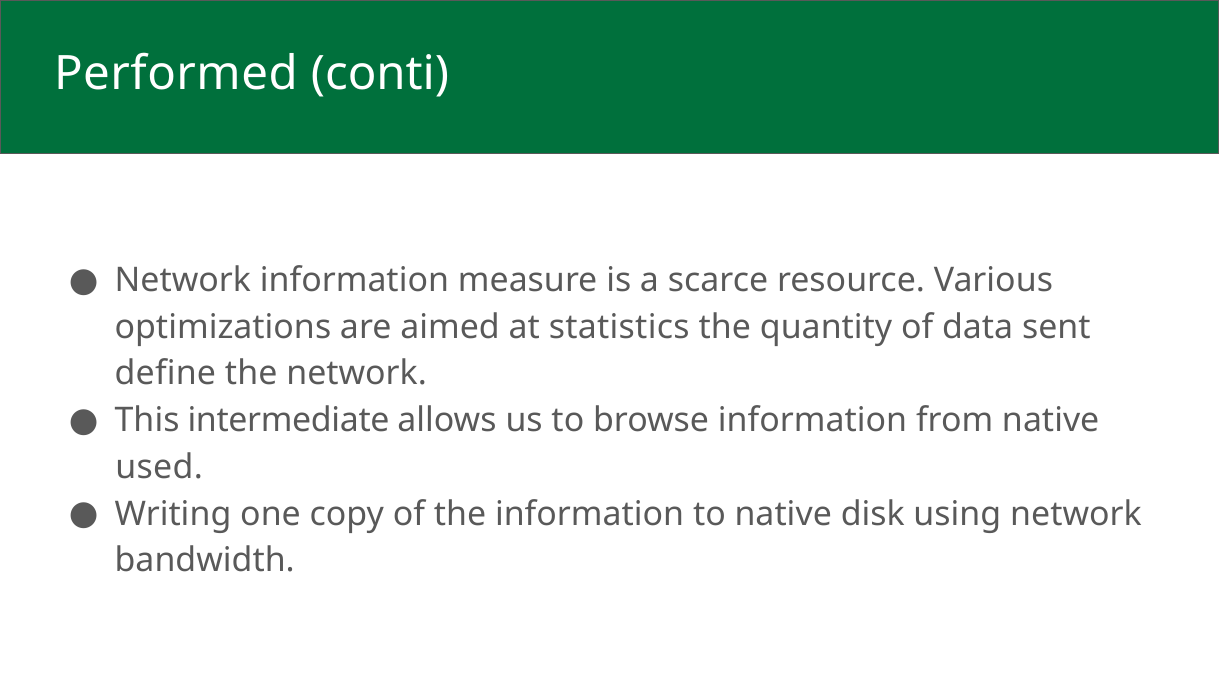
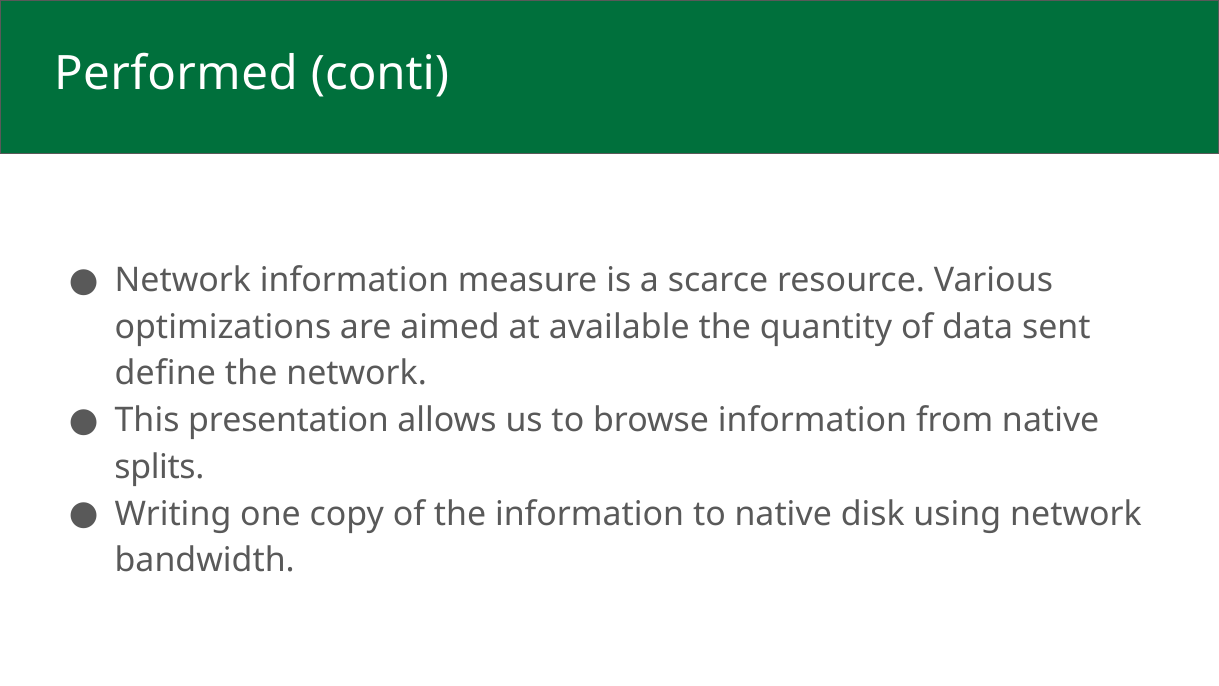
statistics: statistics -> available (619, 327)
intermediate: intermediate -> presentation (289, 420)
used: used -> splits (159, 467)
